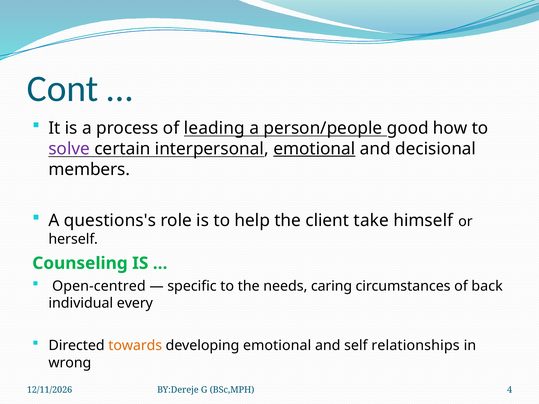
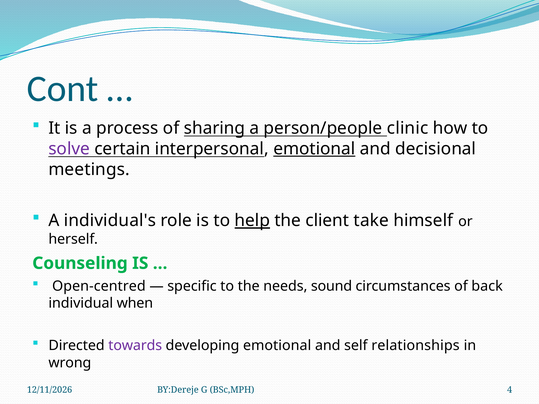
leading: leading -> sharing (214, 128)
good: good -> clinic (408, 128)
members: members -> meetings (89, 170)
questions's: questions's -> individual's (110, 221)
help underline: none -> present (252, 221)
caring: caring -> sound (332, 286)
every: every -> when (135, 303)
towards colour: orange -> purple (135, 346)
